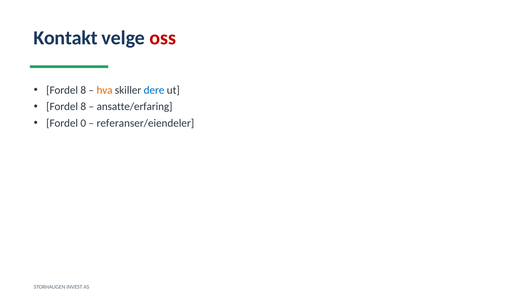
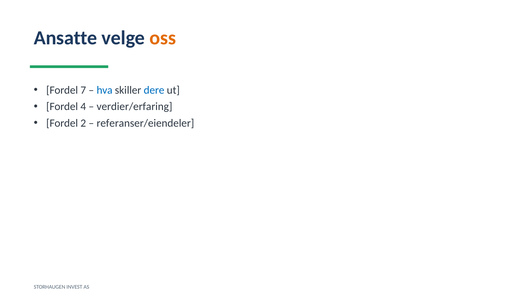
Kontakt: Kontakt -> Ansatte (65, 38)
oss colour: red -> orange (163, 38)
8: 8 -> 7 (83, 90)
hva colour: orange -> blue (105, 90)
8: 8 -> 4 (83, 107)
ansatte/erfaring: ansatte/erfaring -> verdier/erfaring (134, 107)
0: 0 -> 2 (83, 123)
